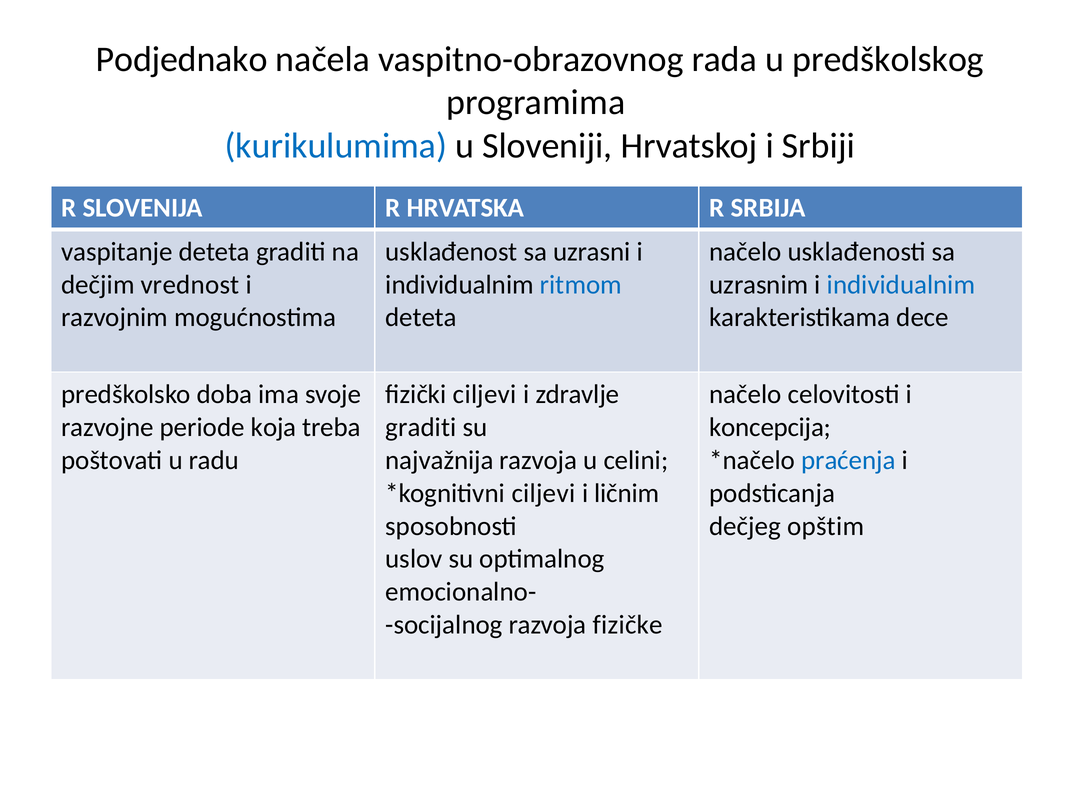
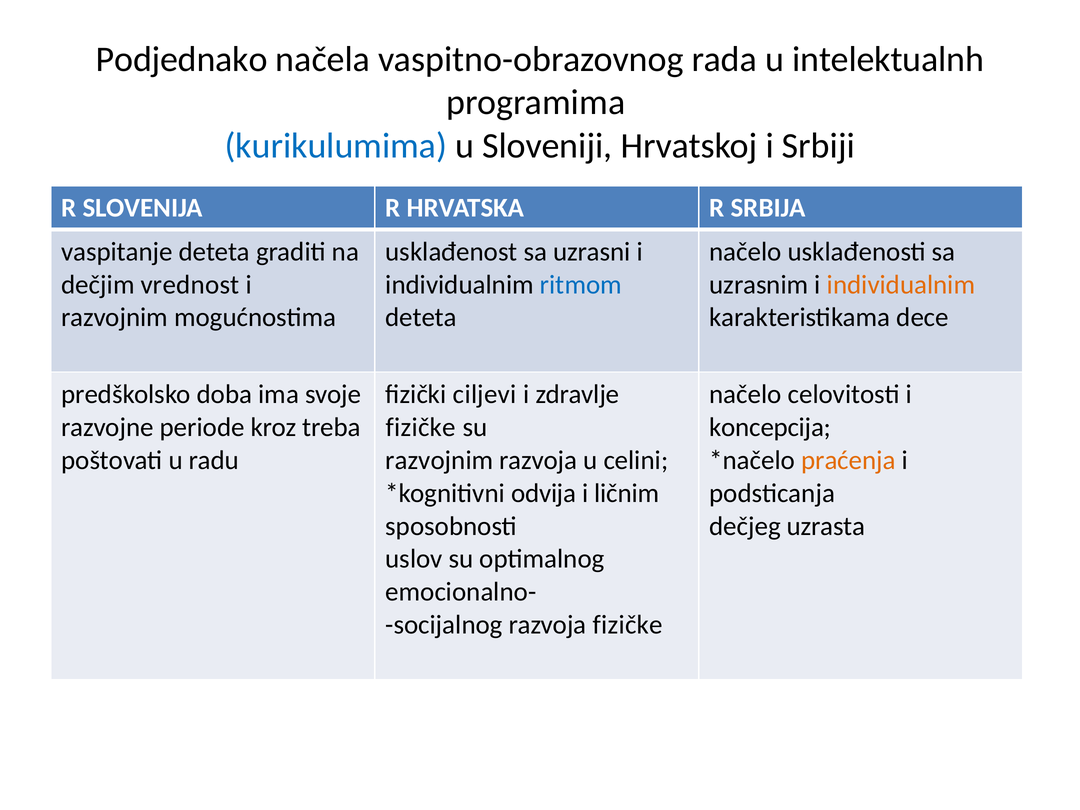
predškolskog: predškolskog -> intelektualnh (888, 59)
individualnim colour: blue -> orange (901, 285)
koja: koja -> kroz (274, 427)
graditi: graditi -> fizičke (421, 427)
najvažnija: najvažnija -> razvojnim (439, 460)
praćenja colour: blue -> orange (848, 460)
ciljevi: ciljevi -> odvija (544, 493)
opštim: opštim -> uzrasta (826, 526)
